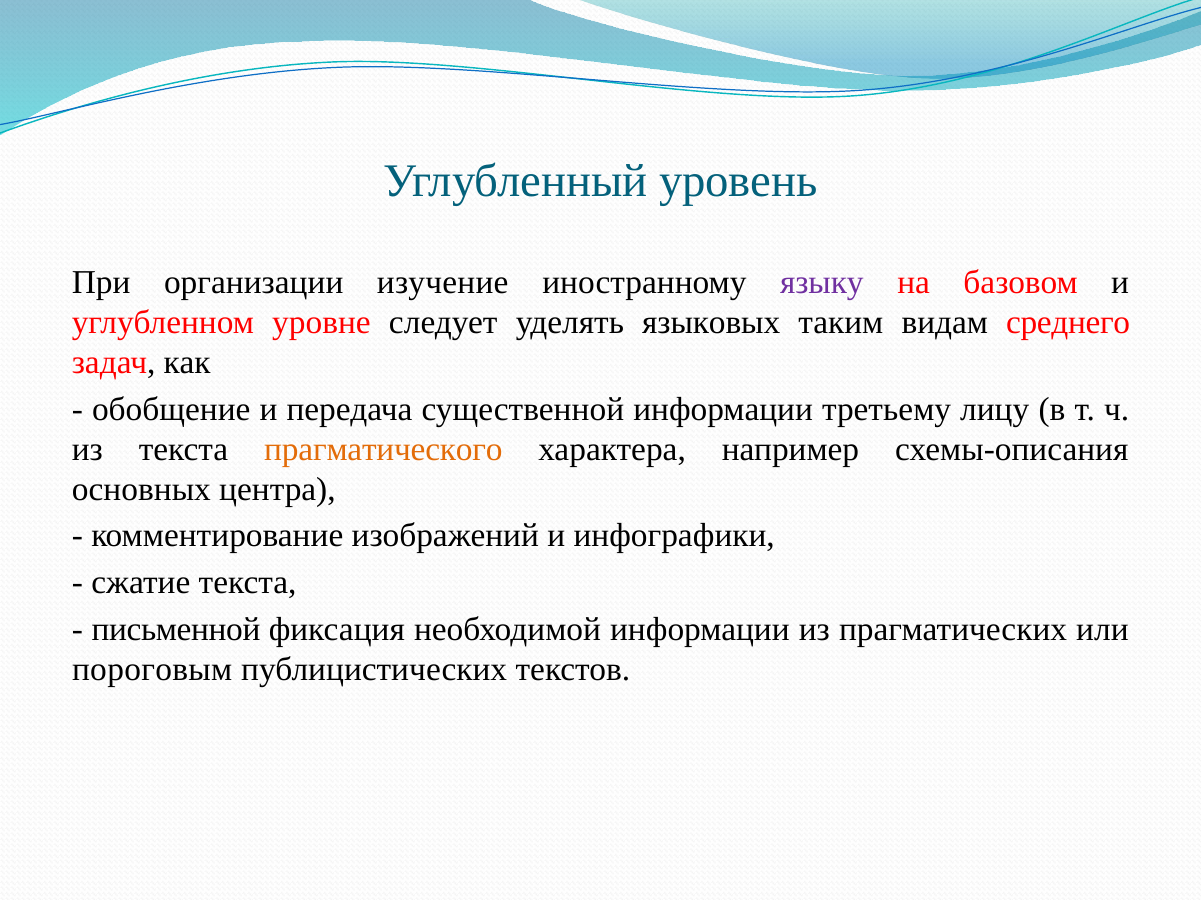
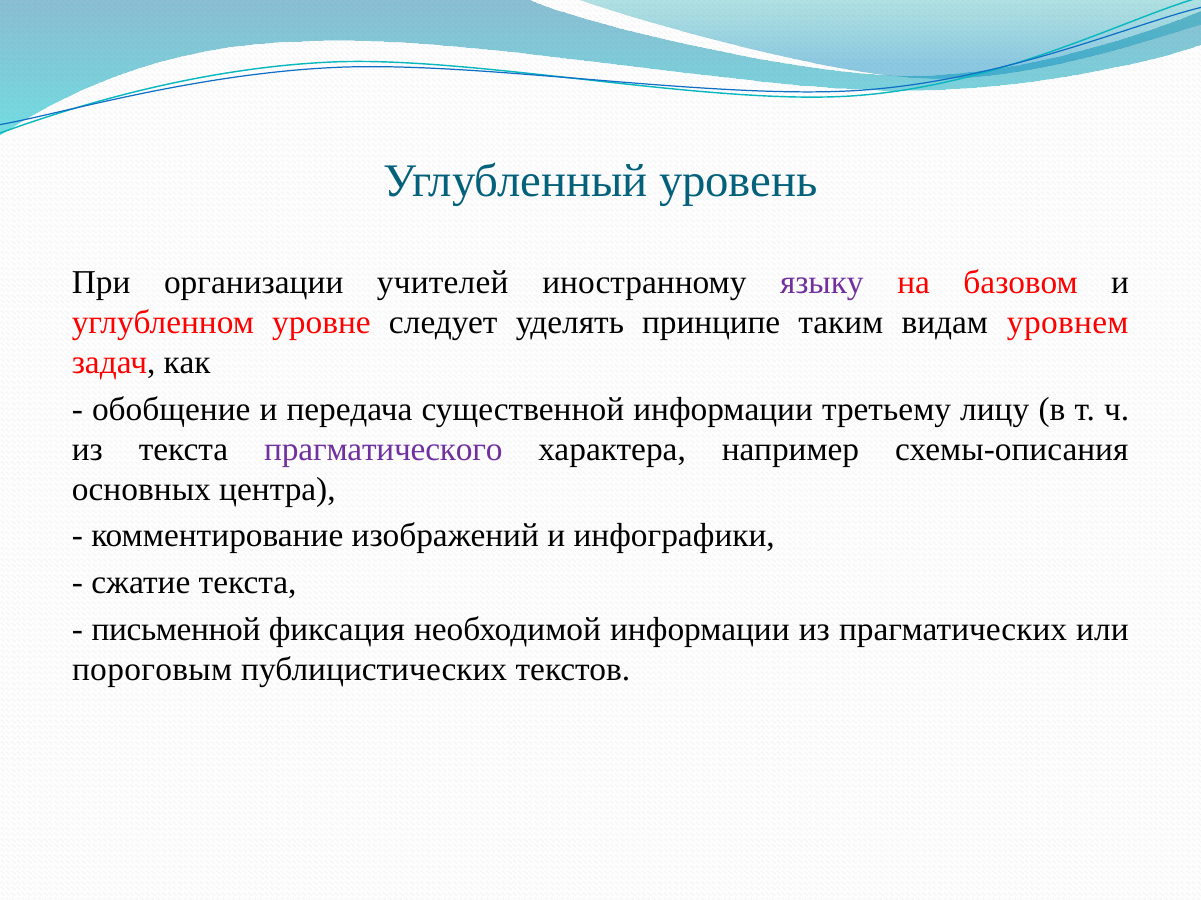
изучение: изучение -> учителей (443, 283)
языковых: языковых -> принципе (711, 323)
среднего: среднего -> уровнем (1068, 323)
прагматического colour: orange -> purple (383, 450)
